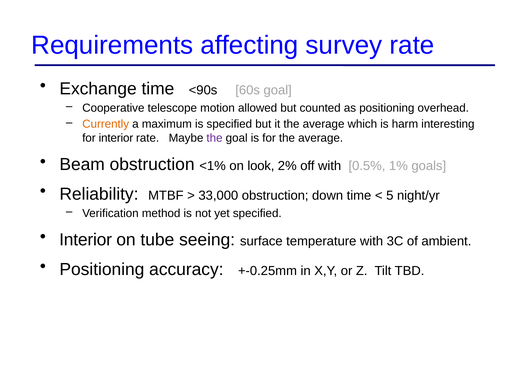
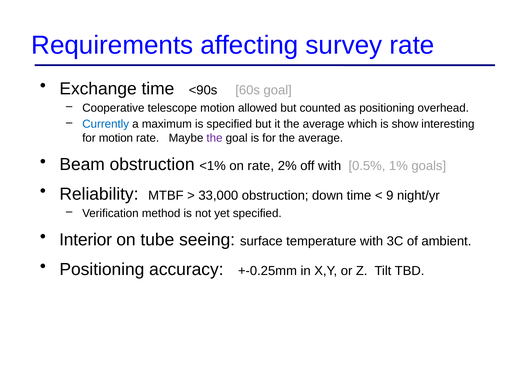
Currently colour: orange -> blue (106, 124)
harm: harm -> show (405, 124)
for interior: interior -> motion (116, 138)
on look: look -> rate (261, 166)
5: 5 -> 9 (390, 195)
